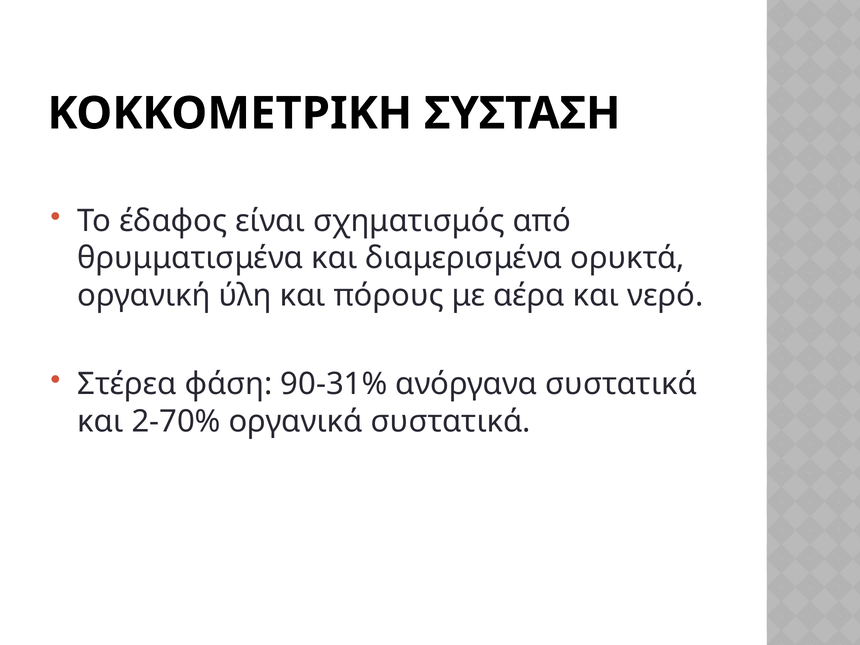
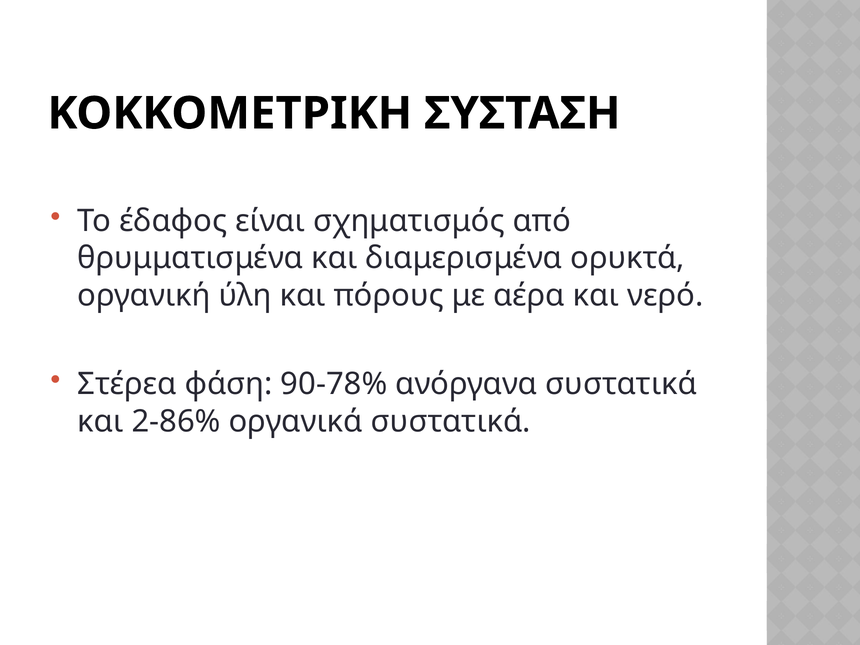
90-31%: 90-31% -> 90-78% (334, 384)
2-70%: 2-70% -> 2-86% (176, 421)
